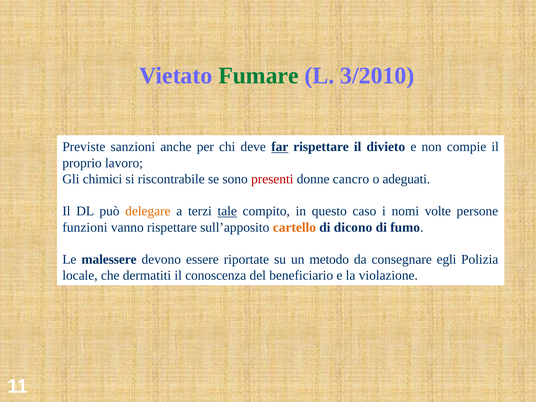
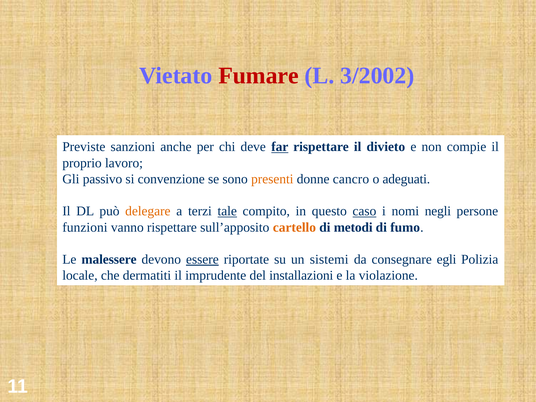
Fumare colour: green -> red (259, 76)
3/2010: 3/2010 -> 3/2002 (377, 76)
chimici: chimici -> passivo (103, 179)
riscontrabile: riscontrabile -> convenzione (171, 179)
presenti colour: red -> orange (272, 179)
caso underline: none -> present (364, 211)
volte: volte -> negli (438, 211)
dicono: dicono -> metodi (353, 227)
essere underline: none -> present (202, 259)
metodo: metodo -> sistemi (329, 259)
conoscenza: conoscenza -> imprudente (216, 276)
beneficiario: beneficiario -> installazioni (301, 276)
